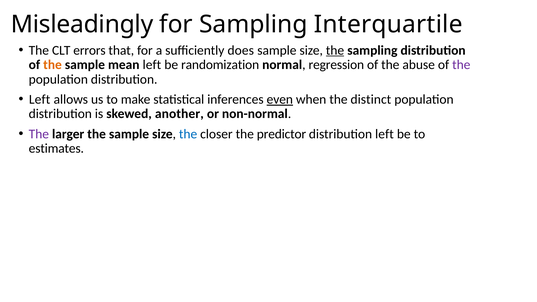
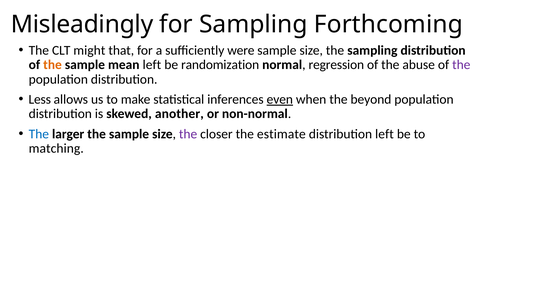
Interquartile: Interquartile -> Forthcoming (388, 24)
errors: errors -> might (89, 50)
does: does -> were (241, 50)
the underline: present -> none (335, 50)
Left: Left -> Less (40, 99)
distinct: distinct -> beyond (371, 99)
The colour: purple -> blue (39, 134)
the colour: blue -> purple (188, 134)
predictor: predictor -> estimate (281, 134)
estimates: estimates -> matching (56, 148)
